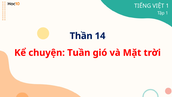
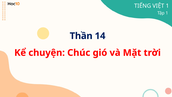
Tuần: Tuần -> Chúc (79, 53)
